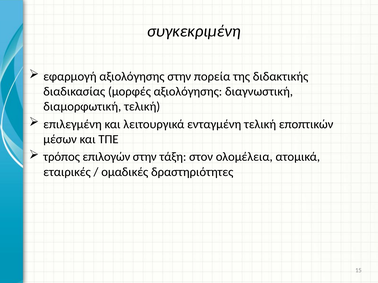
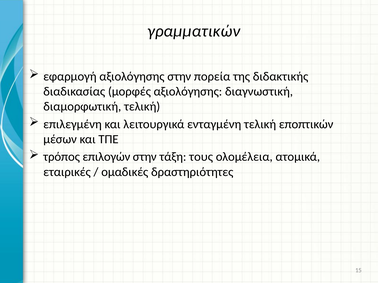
συγκεκριμένη: συγκεκριμένη -> γραμματικών (194, 31)
στον: στον -> τους (201, 157)
